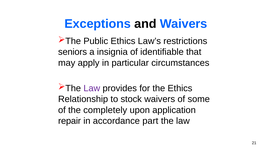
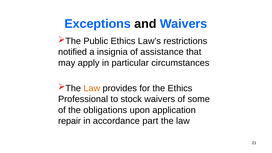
seniors: seniors -> notified (73, 52)
identifiable: identifiable -> assistance (162, 52)
Law colour: purple -> orange (92, 88)
Relationship: Relationship -> Professional (83, 99)
completely: completely -> obligations (105, 110)
